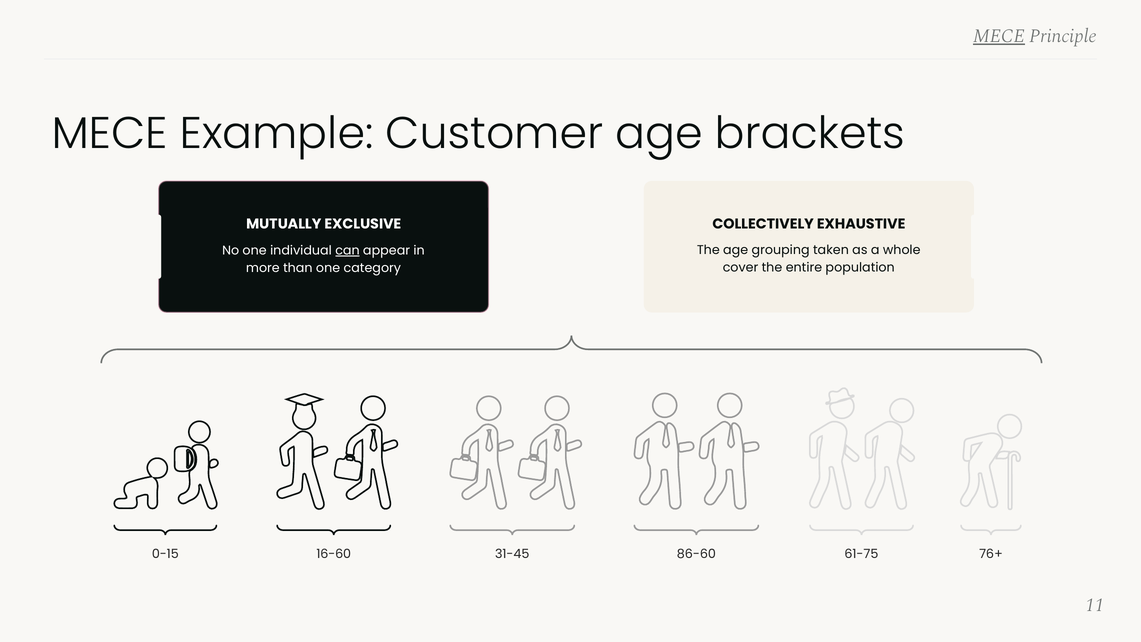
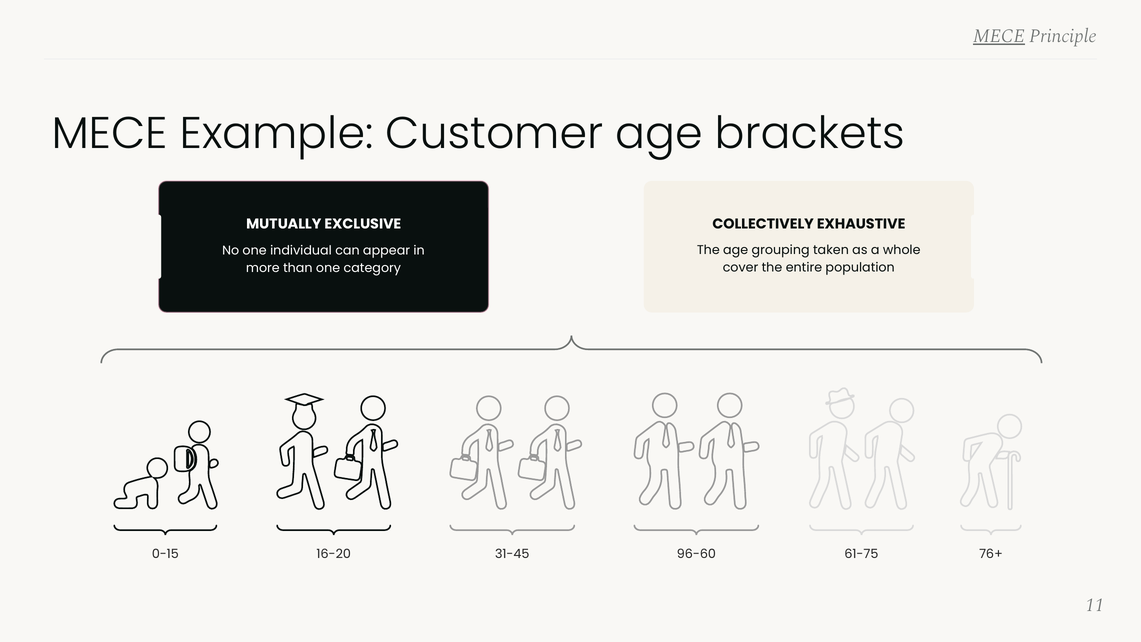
can underline: present -> none (347, 250)
16-60: 16-60 -> 16-20 (334, 554)
86-60: 86-60 -> 96-60 (696, 554)
